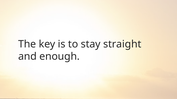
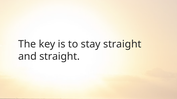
and enough: enough -> straight (60, 57)
